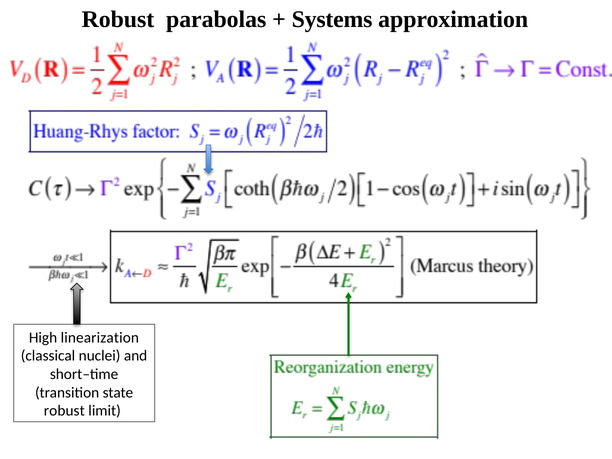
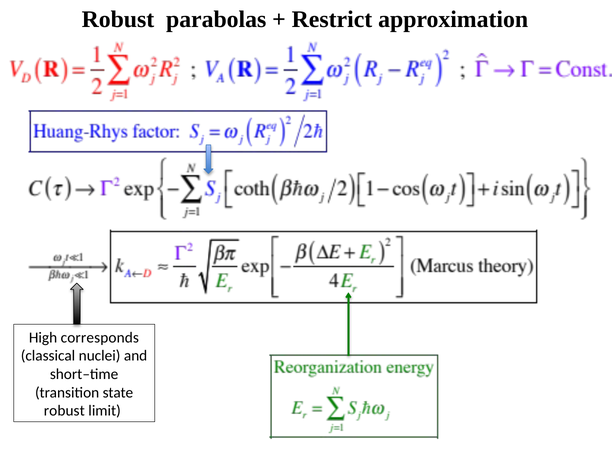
Systems: Systems -> Restrict (332, 20)
linearization: linearization -> corresponds (100, 337)
